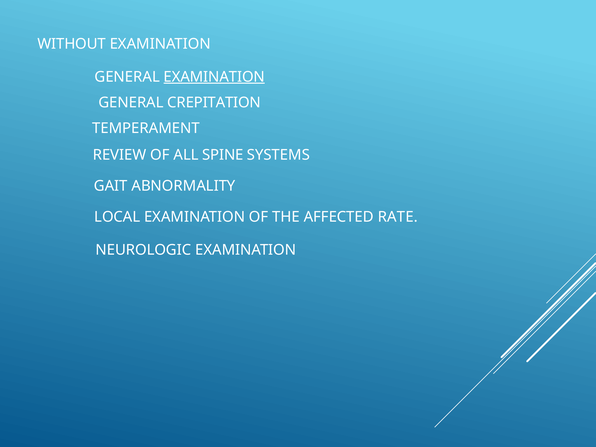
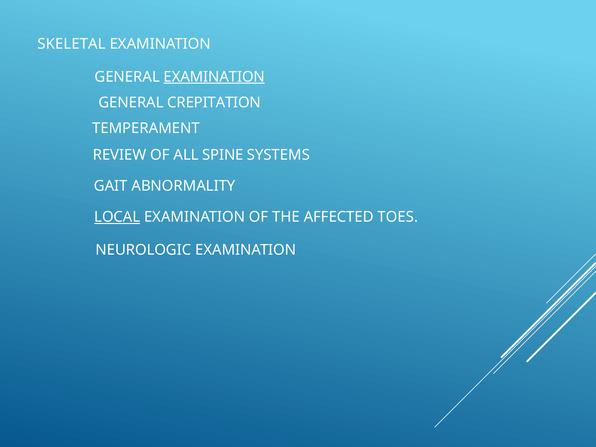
WITHOUT: WITHOUT -> SKELETAL (72, 44)
LOCAL underline: none -> present (117, 217)
RATE: RATE -> TOES (398, 217)
